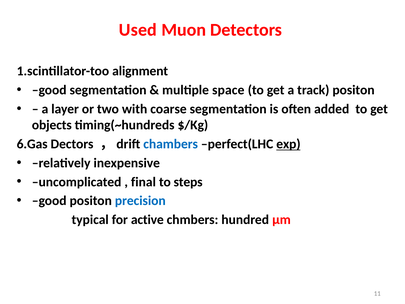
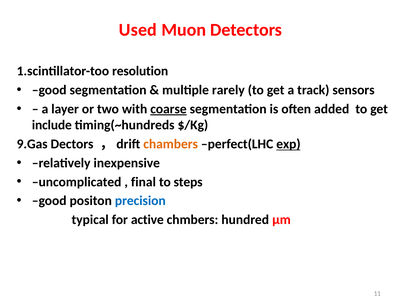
alignment: alignment -> resolution (140, 71)
space: space -> rarely (228, 90)
track positon: positon -> sensors (354, 90)
coarse underline: none -> present (168, 109)
objects: objects -> include (52, 125)
6.Gas: 6.Gas -> 9.Gas (32, 144)
chambers colour: blue -> orange (171, 144)
